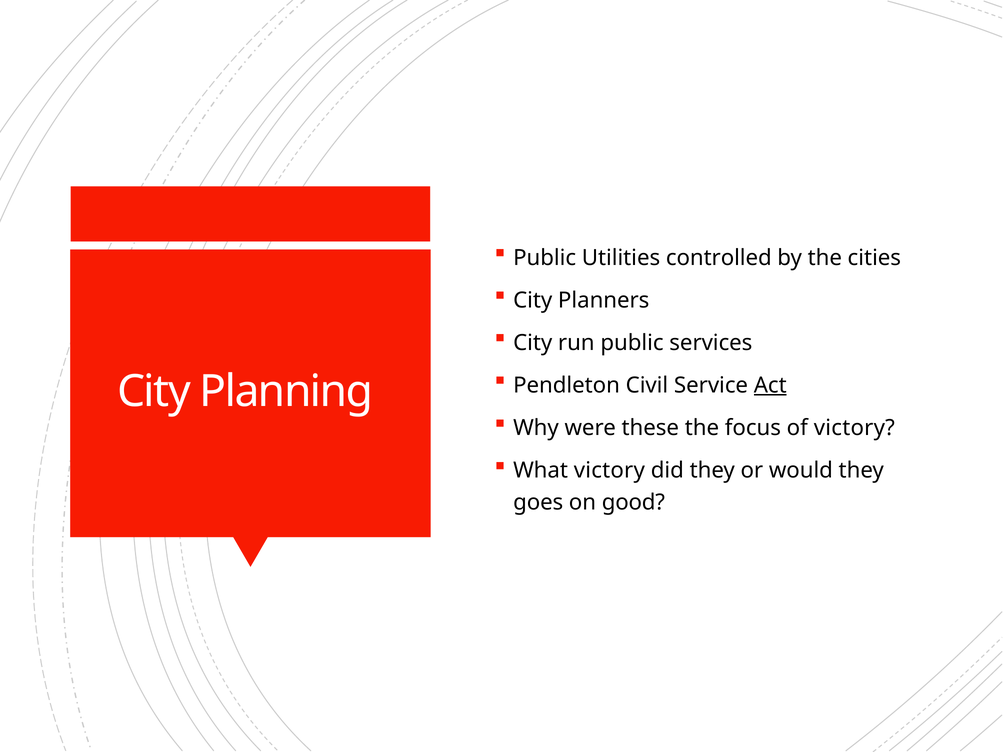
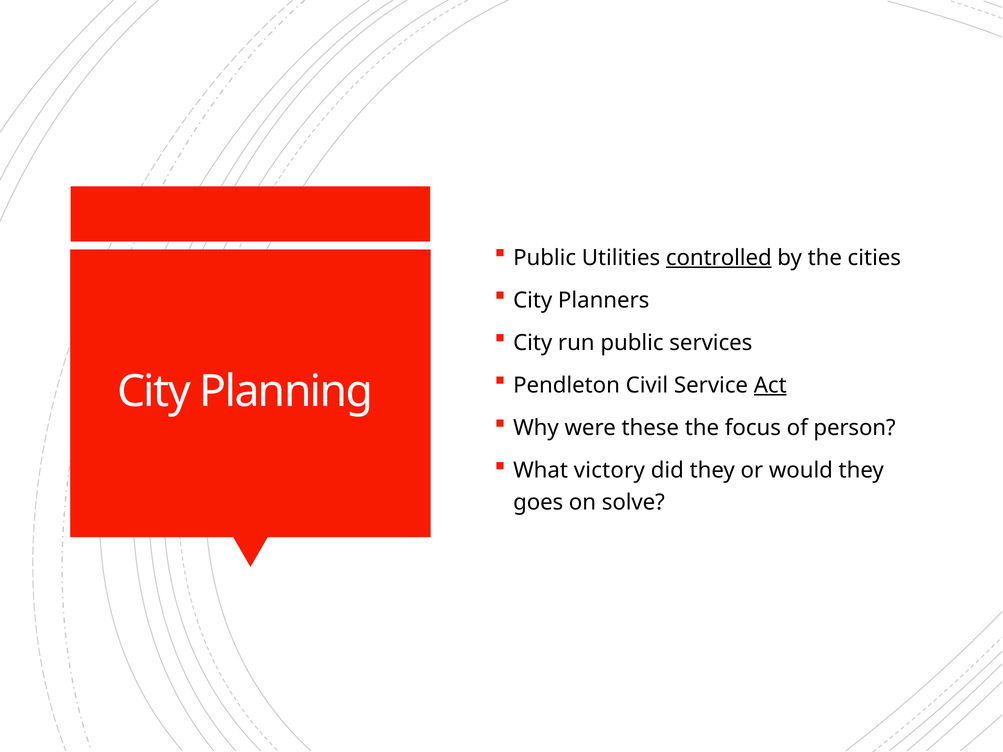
controlled underline: none -> present (719, 258)
of victory: victory -> person (855, 428)
good: good -> solve (633, 503)
